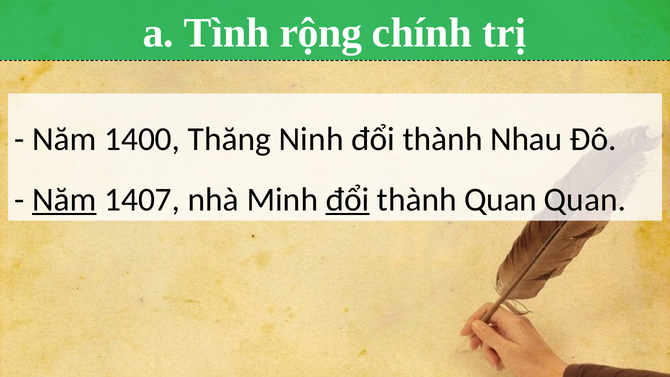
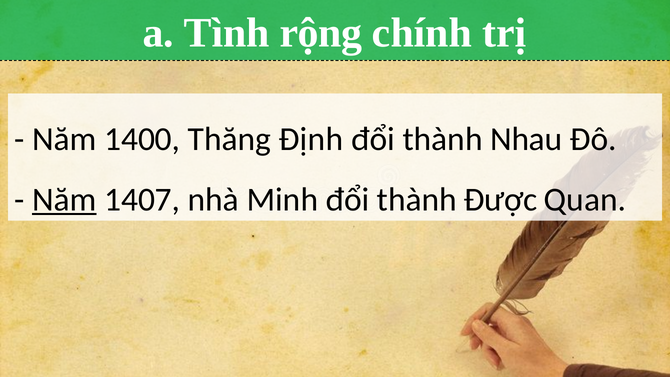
Ninh: Ninh -> Định (311, 139)
đổi underline: present -> none (348, 200)
thành Quan: Quan -> Được (501, 200)
